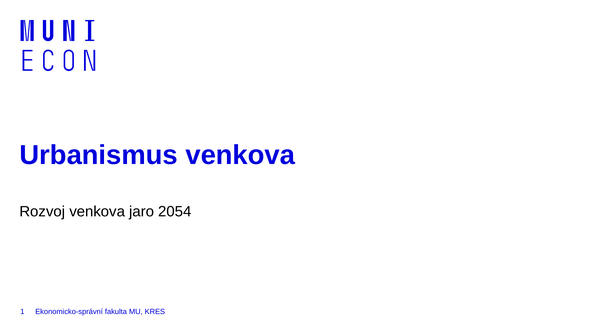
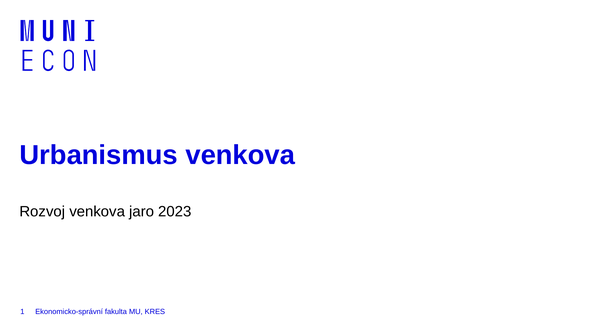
2054: 2054 -> 2023 (175, 212)
